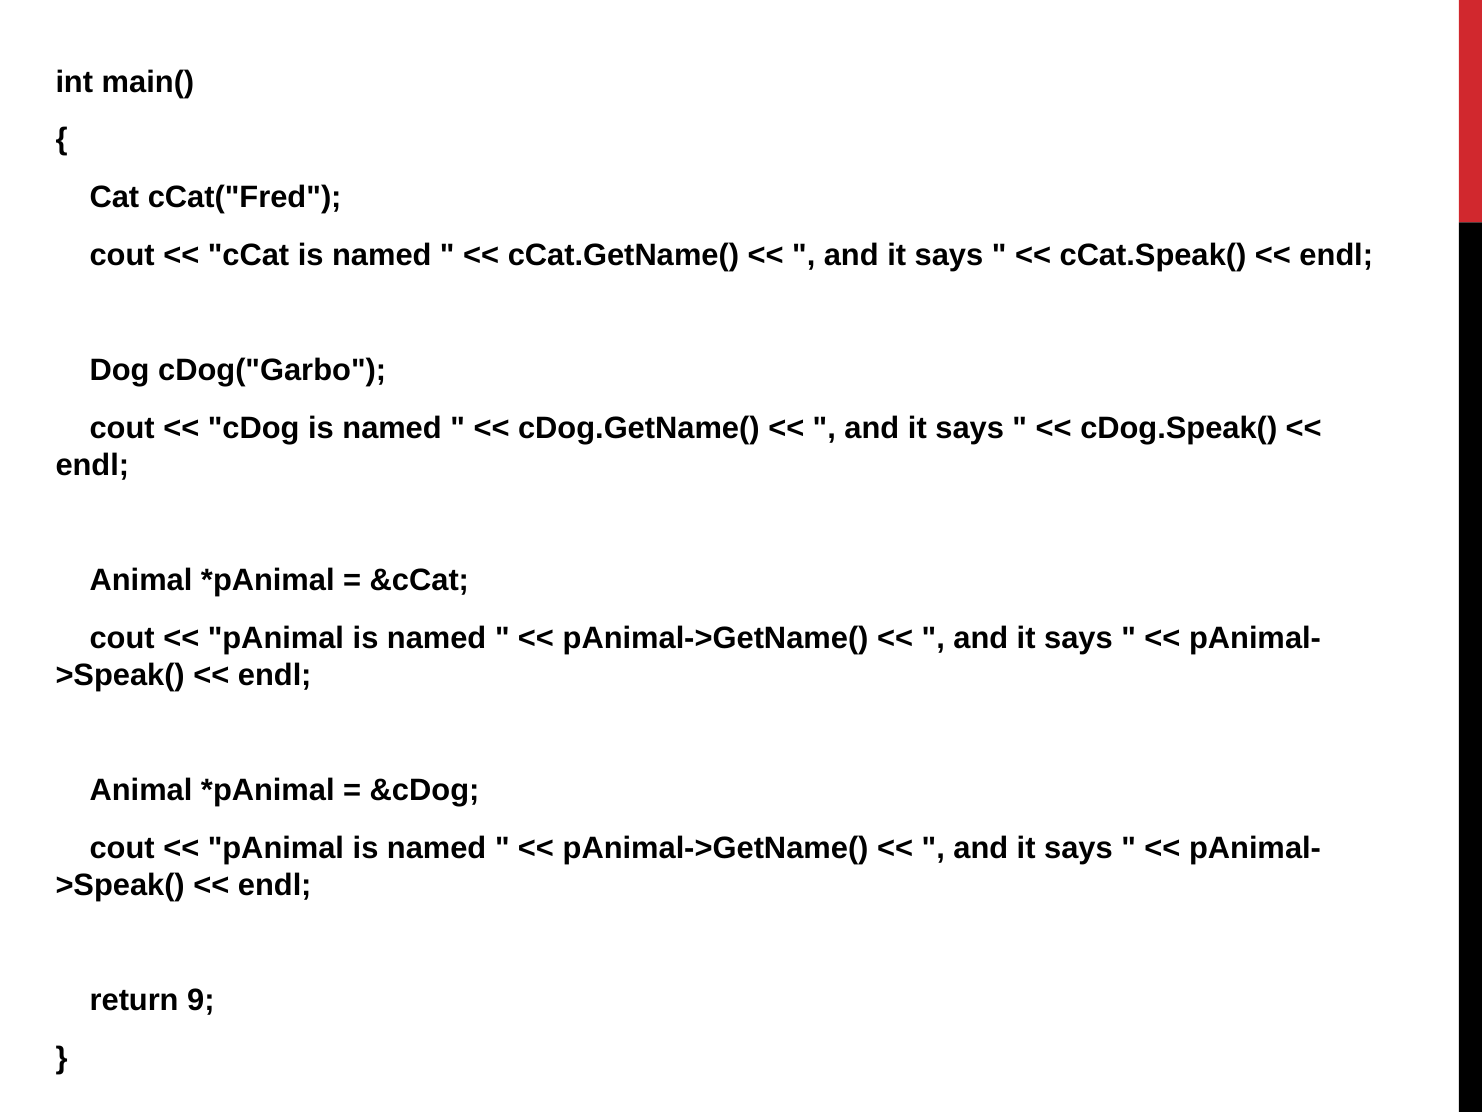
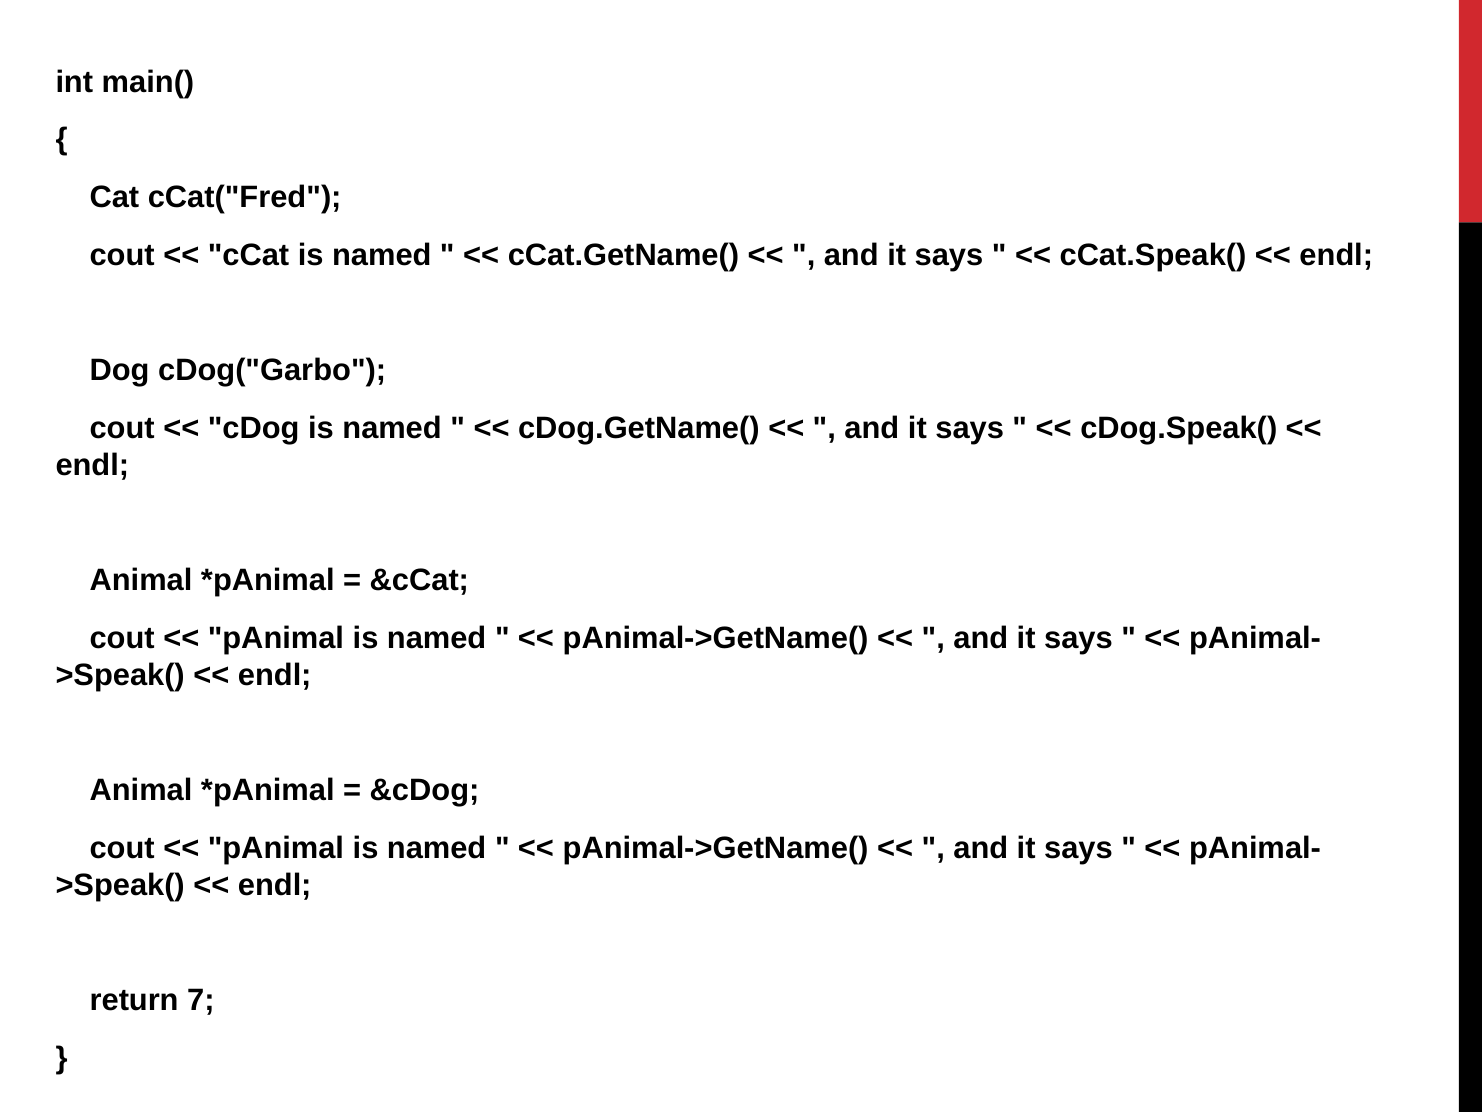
9: 9 -> 7 (201, 1000)
